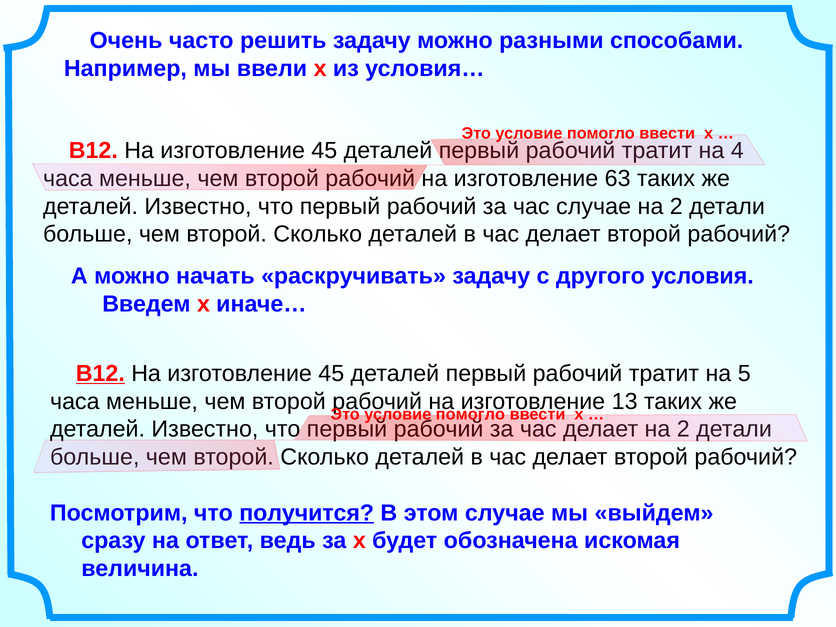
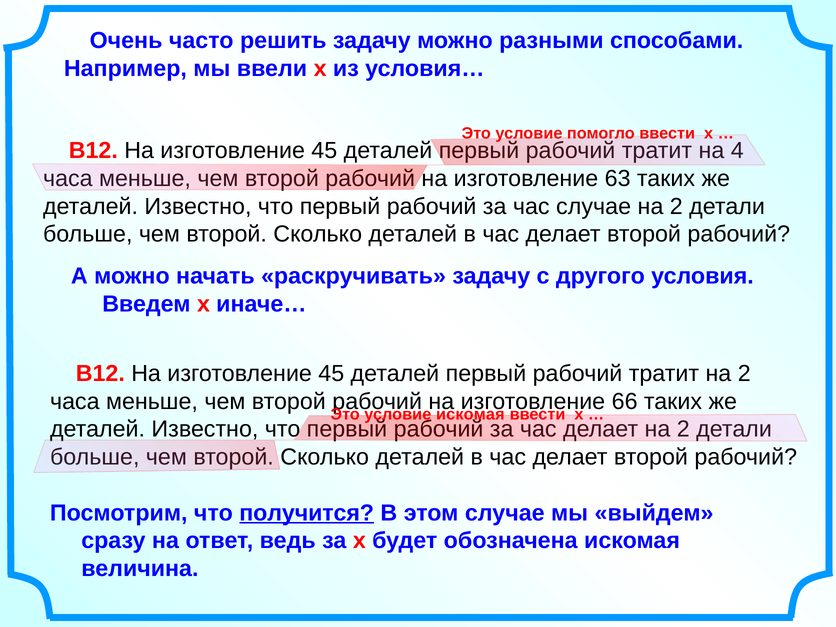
В12 underline: present -> none (100, 374)
тратит на 5: 5 -> 2 (744, 374)
13: 13 -> 66 (625, 401)
помогло: помогло -> искомая (470, 414)
